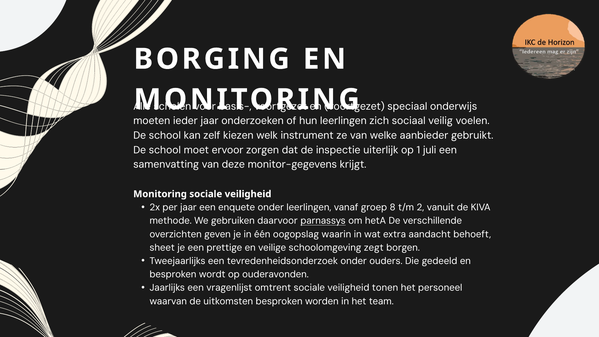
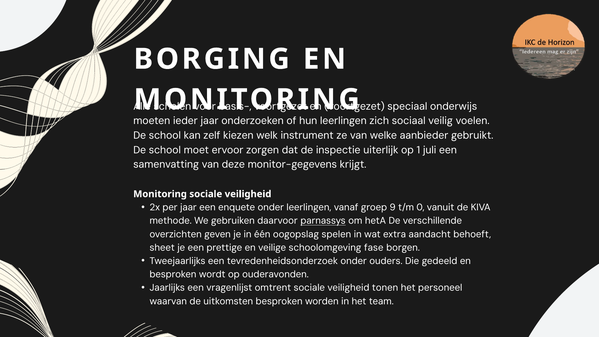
8: 8 -> 9 (393, 207)
2: 2 -> 0 (420, 207)
waarin: waarin -> spelen (336, 234)
zegt: zegt -> fase (374, 248)
